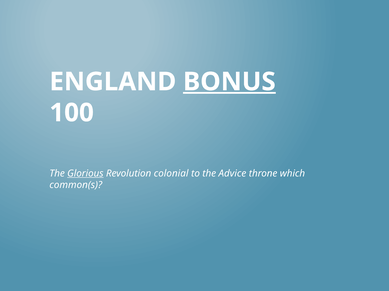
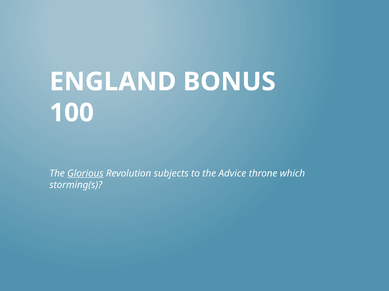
BONUS underline: present -> none (229, 82)
colonial: colonial -> subjects (171, 174)
common(s: common(s -> storming(s (76, 185)
